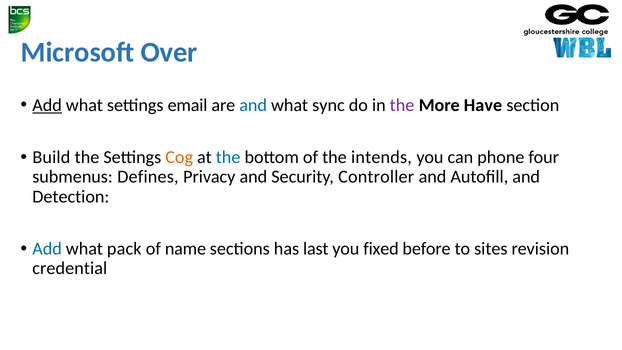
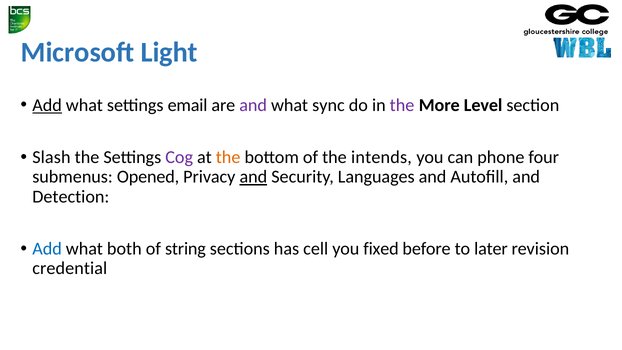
Over: Over -> Light (169, 52)
and colour: blue -> purple (253, 105)
Have: Have -> Level (483, 105)
Build: Build -> Slash (51, 157)
Cog colour: orange -> purple (179, 157)
the colour: blue -> orange (228, 157)
Defines: Defines -> Opened (148, 177)
and underline: none -> present (253, 177)
Controller: Controller -> Languages (376, 177)
pack: pack -> both (124, 249)
name: name -> string (185, 249)
last: last -> cell (316, 249)
sites: sites -> later (491, 249)
